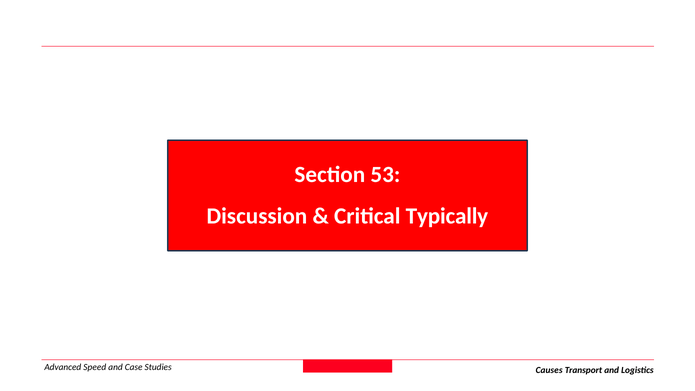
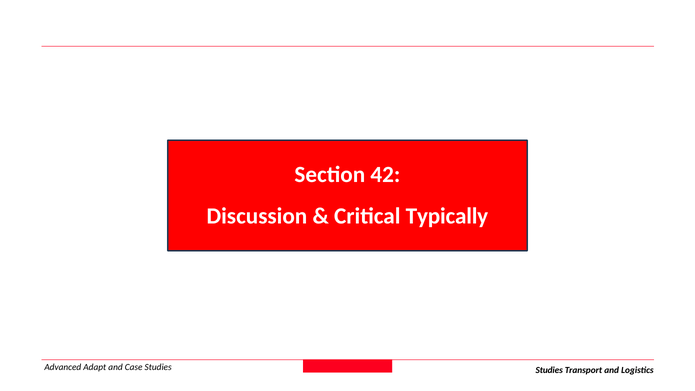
53: 53 -> 42 (385, 175)
Speed: Speed -> Adapt (95, 367)
Studies Causes: Causes -> Studies (549, 370)
